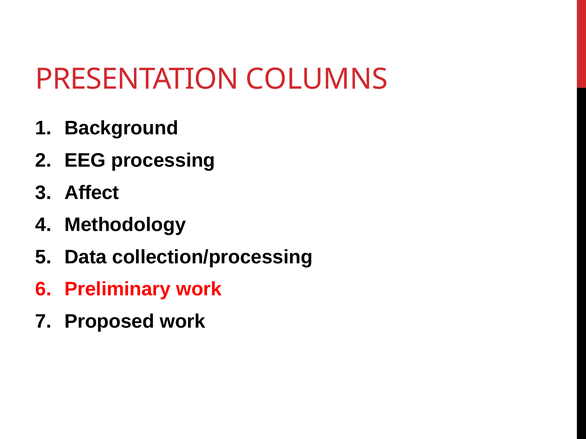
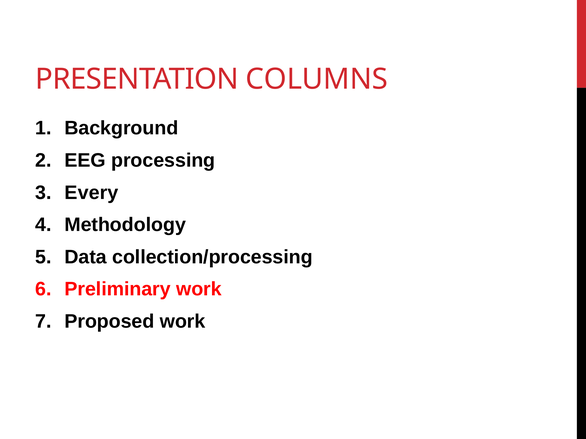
Affect: Affect -> Every (91, 193)
